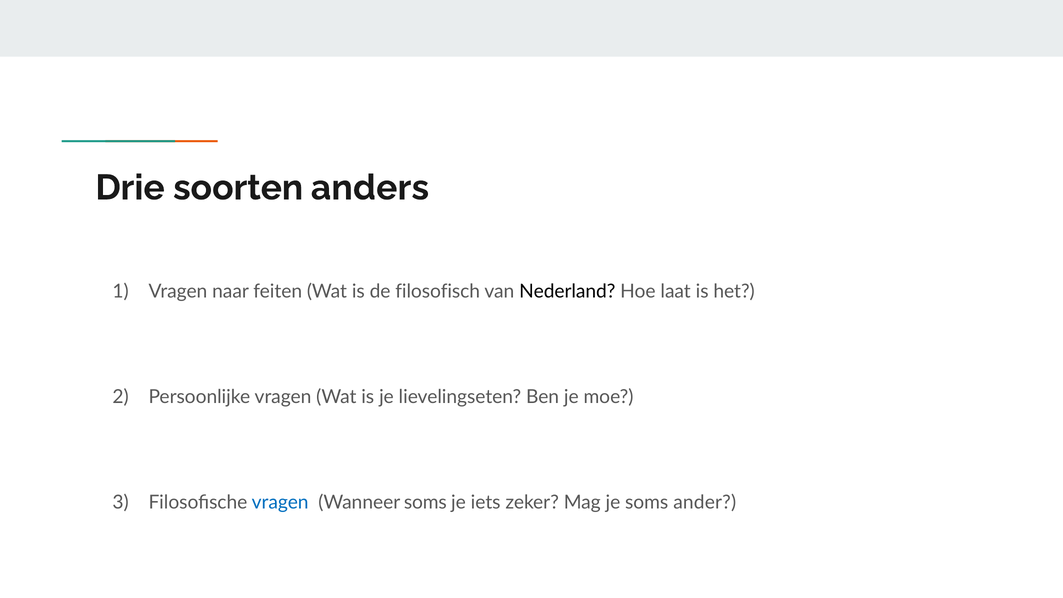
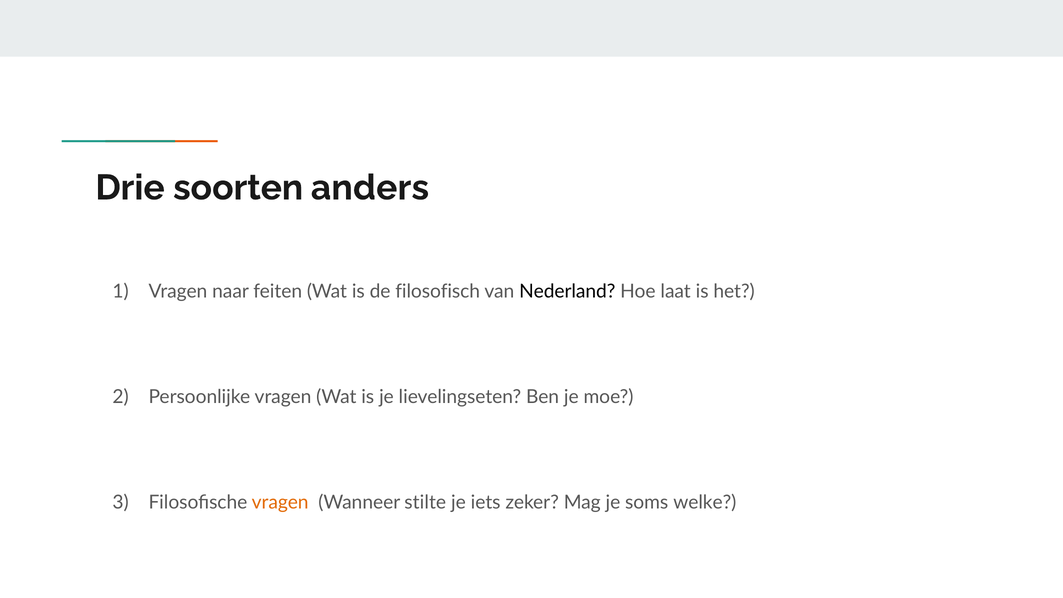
vragen colour: blue -> orange (280, 502)
Wanneer soms: soms -> stilte (425, 502)
ander: ander -> welke (705, 502)
